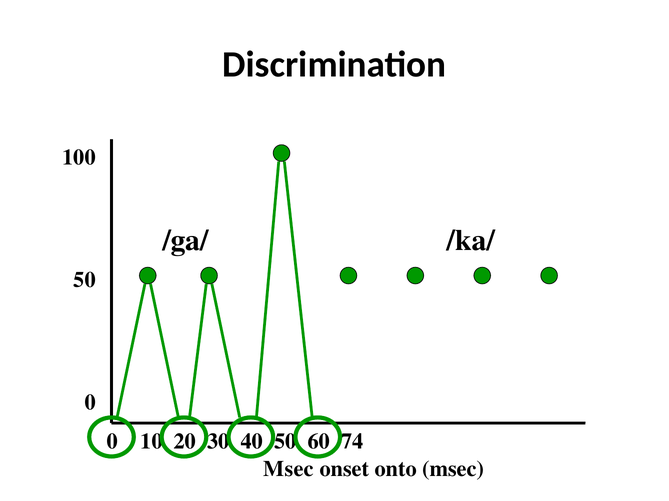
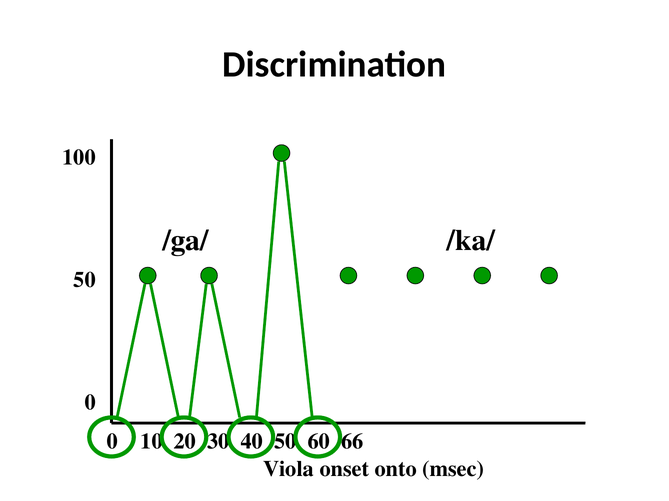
74: 74 -> 66 (352, 442)
Msec: Msec -> Viola (289, 470)
